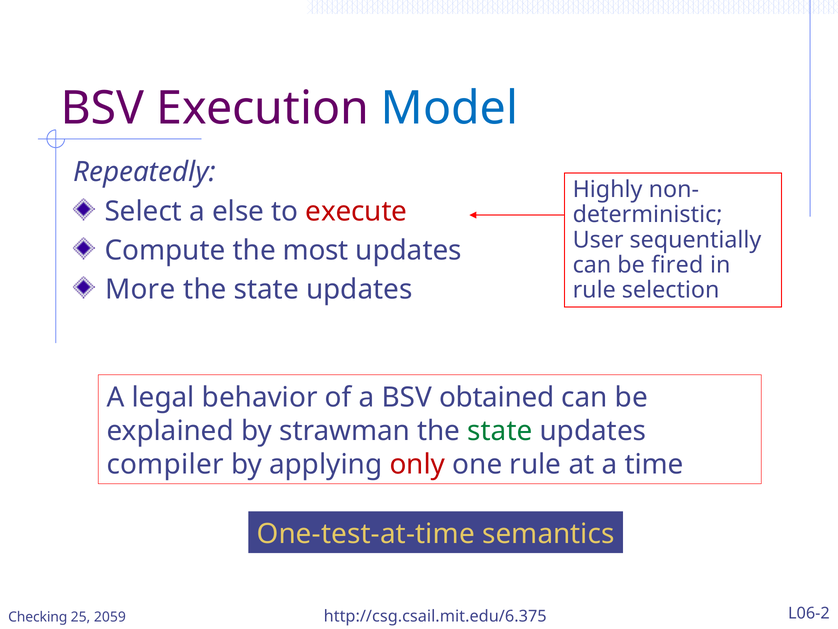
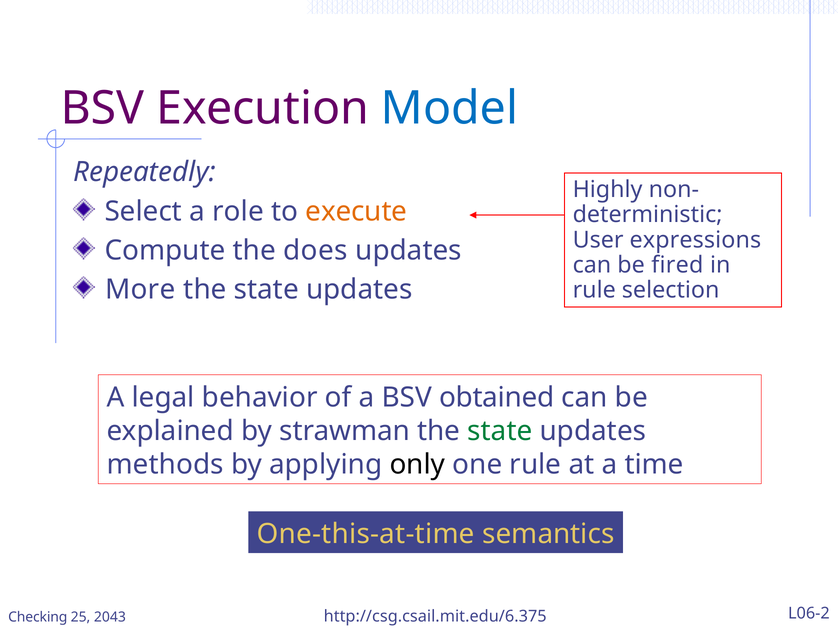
else: else -> role (238, 211)
execute colour: red -> orange (356, 211)
sequentially: sequentially -> expressions (695, 240)
most: most -> does (315, 250)
compiler: compiler -> methods (165, 464)
only colour: red -> black (417, 464)
One-test-at-time: One-test-at-time -> One-this-at-time (366, 534)
2059: 2059 -> 2043 (110, 617)
